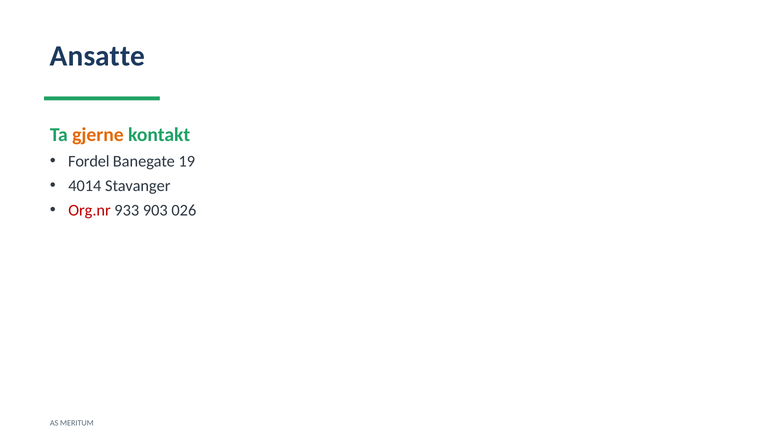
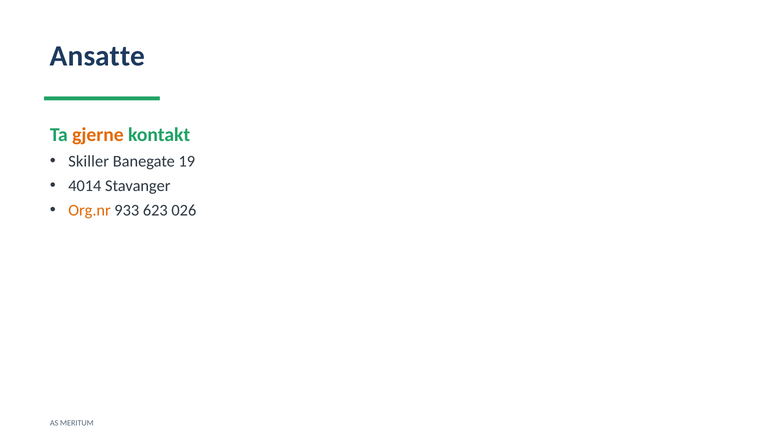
Fordel: Fordel -> Skiller (89, 161)
Org.nr colour: red -> orange (89, 210)
903: 903 -> 623 (155, 210)
